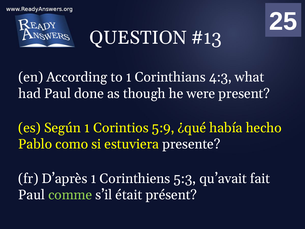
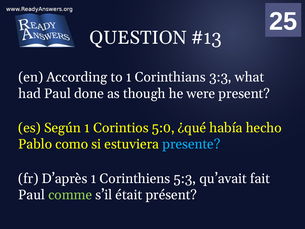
4:3: 4:3 -> 3:3 (220, 77)
5:9: 5:9 -> 5:0 (163, 128)
presente colour: white -> light blue (191, 144)
